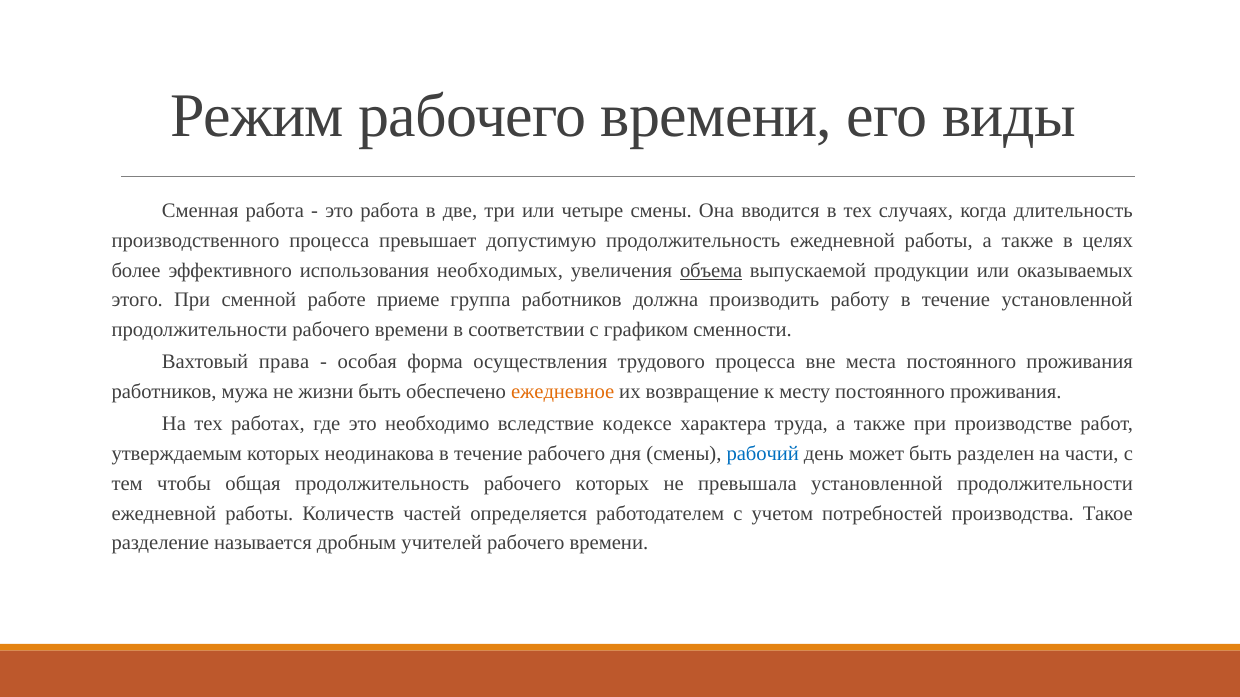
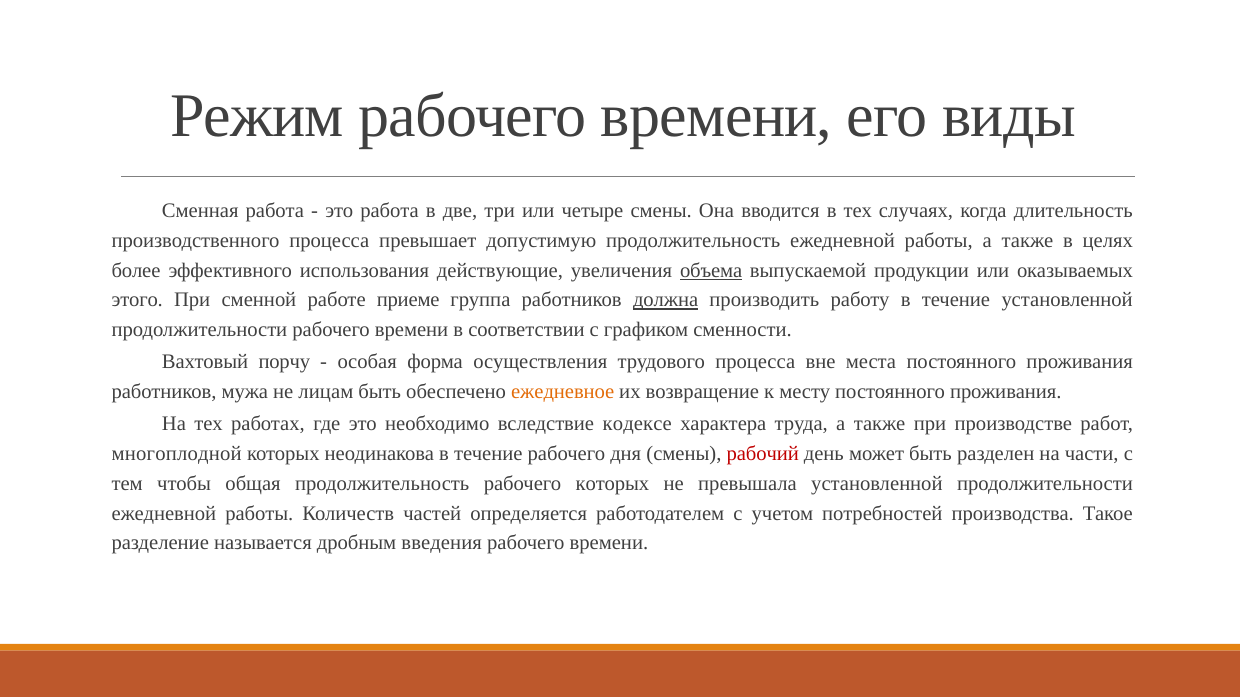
необходимых: необходимых -> действующие (500, 271)
должна underline: none -> present (666, 300)
права: права -> порчу (284, 362)
жизни: жизни -> лицам (326, 392)
утверждаемым: утверждаемым -> многоплодной (177, 454)
рабочий colour: blue -> red (763, 454)
учителей: учителей -> введения (442, 543)
